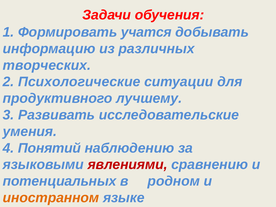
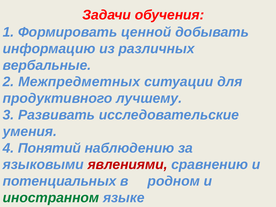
учатся: учатся -> ценной (146, 32)
творческих: творческих -> вербальные (47, 65)
Психологические: Психологические -> Межпредметных (79, 82)
иностранном colour: orange -> green (51, 198)
